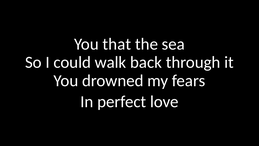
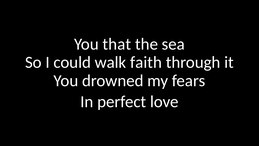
back: back -> faith (146, 62)
